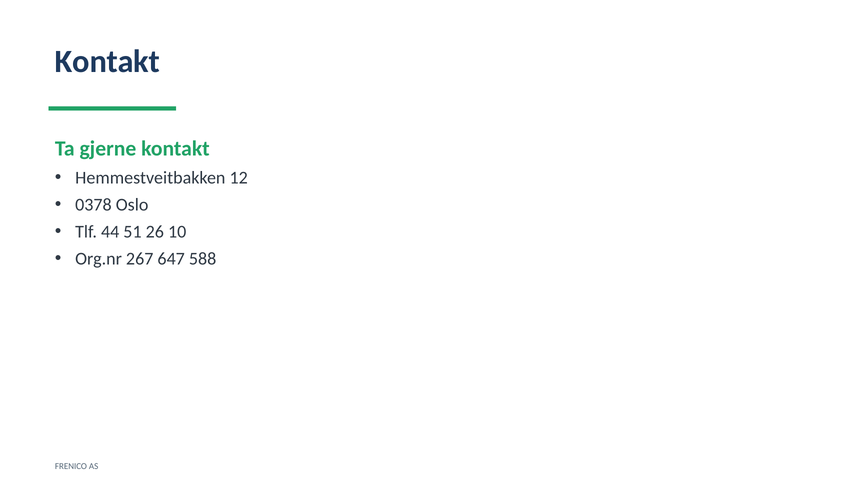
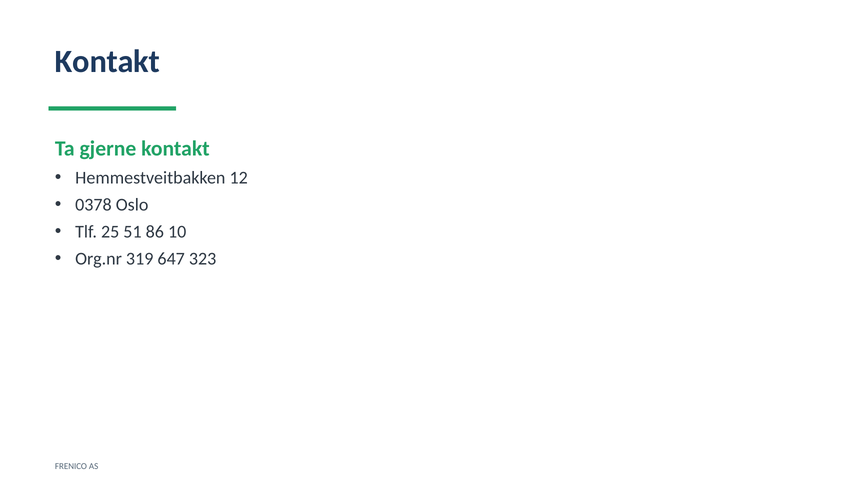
44: 44 -> 25 (110, 232)
26: 26 -> 86 (155, 232)
267: 267 -> 319 (140, 259)
588: 588 -> 323 (203, 259)
